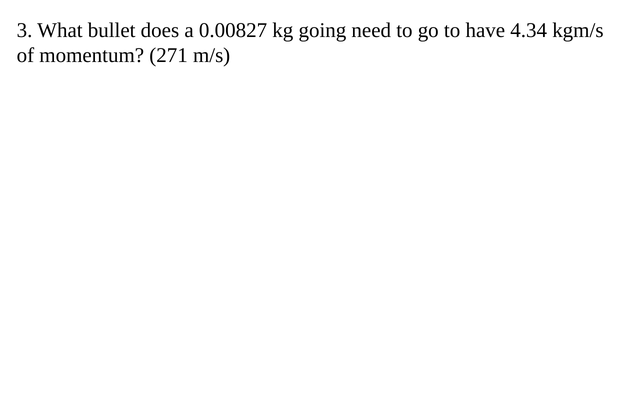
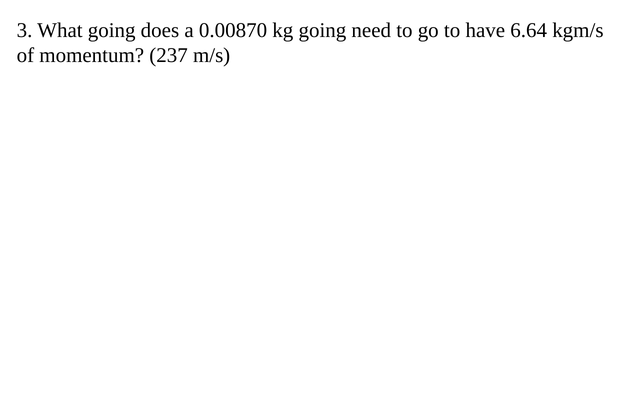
What bullet: bullet -> going (112, 30)
0.00827: 0.00827 -> 0.00870 (233, 30)
4.34: 4.34 -> 6.64 (529, 30)
271: 271 -> 237 (169, 55)
